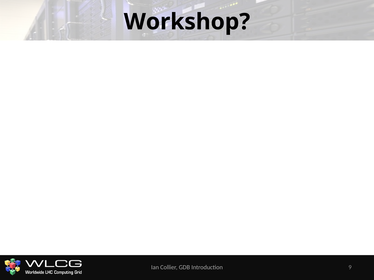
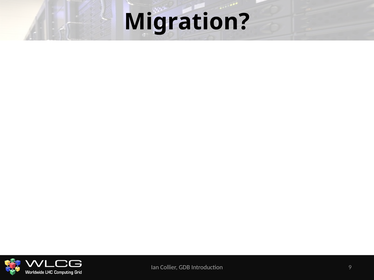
Workshop: Workshop -> Migration (187, 22)
